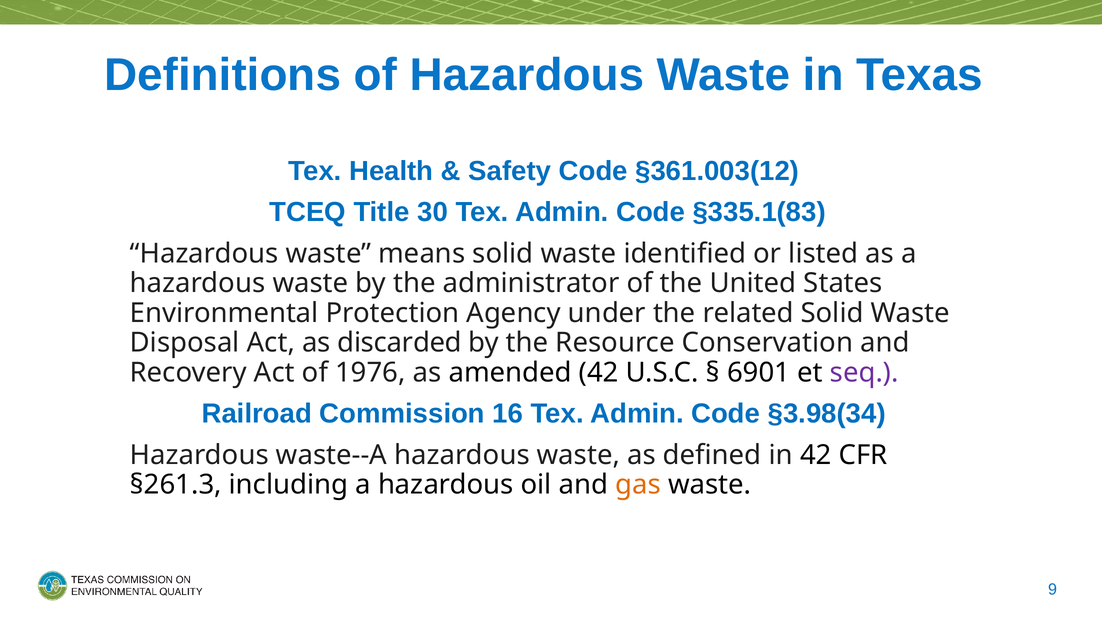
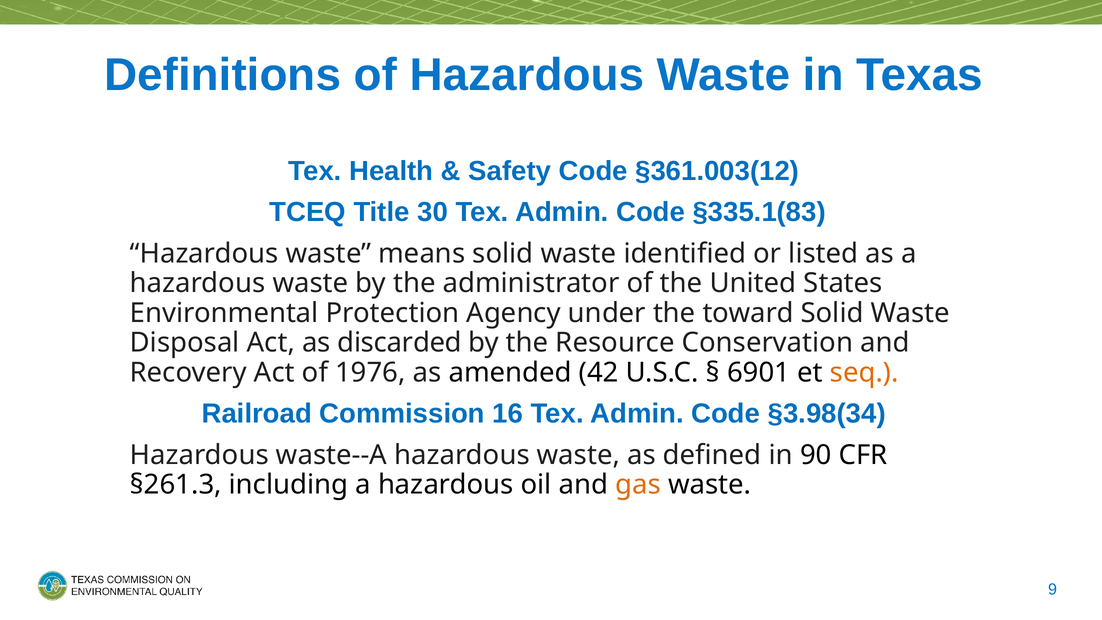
related: related -> toward (748, 313)
seq colour: purple -> orange (864, 372)
in 42: 42 -> 90 (816, 455)
